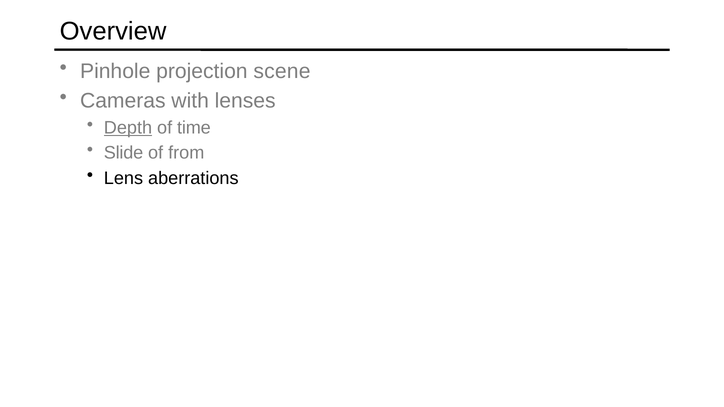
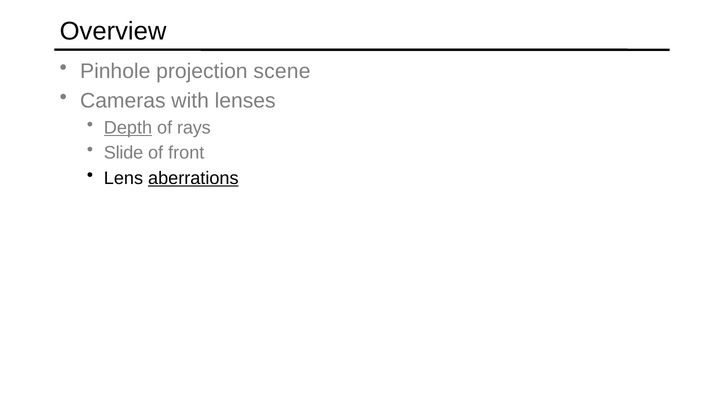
time: time -> rays (194, 128)
from: from -> front (186, 153)
aberrations underline: none -> present (193, 178)
